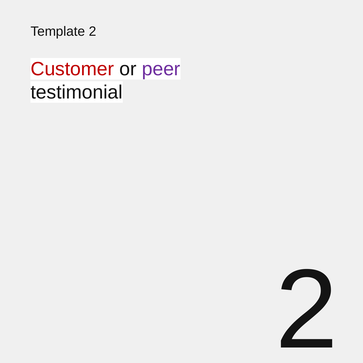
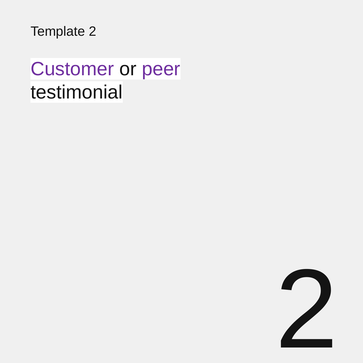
Customer colour: red -> purple (72, 69)
